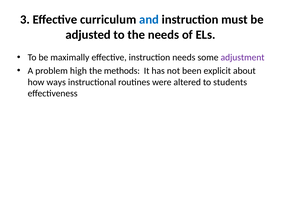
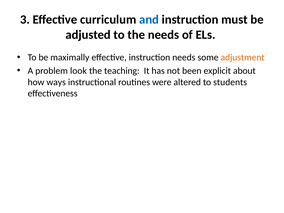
adjustment colour: purple -> orange (243, 57)
high: high -> look (78, 71)
methods: methods -> teaching (122, 71)
